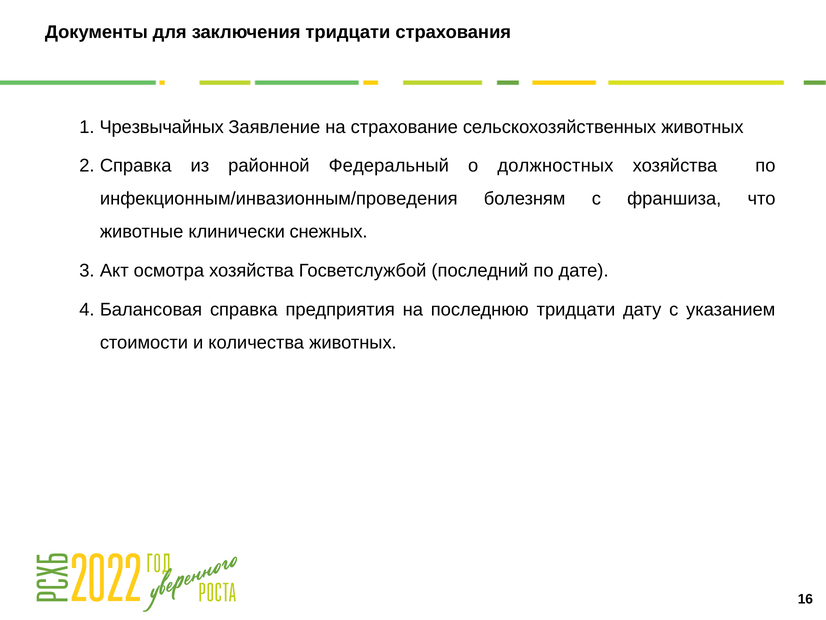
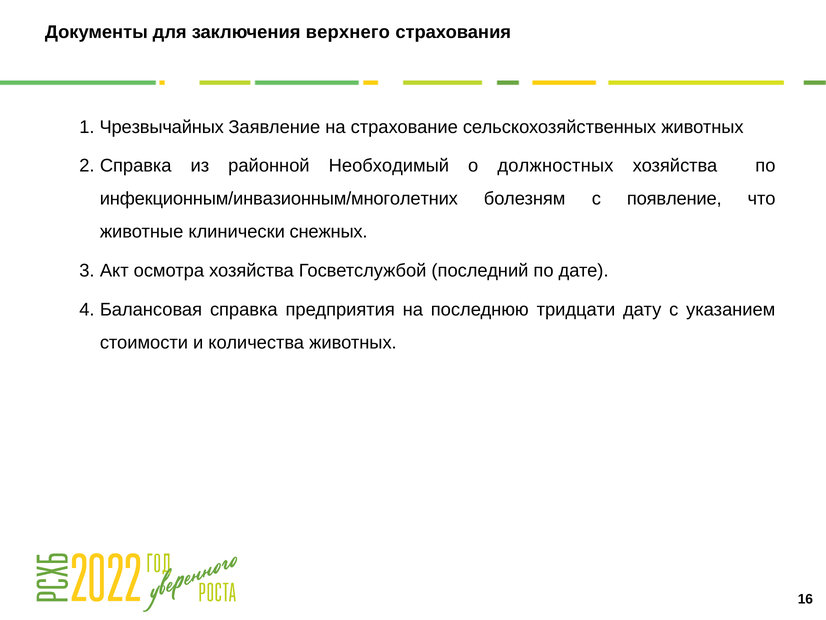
заключения тридцати: тридцати -> верхнего (348, 32)
Федеральный: Федеральный -> Необходимый (389, 166)
инфекционным/инвазионным/проведения: инфекционным/инвазионным/проведения -> инфекционным/инвазионным/многолетних (279, 199)
франшиза: франшиза -> появление (674, 199)
